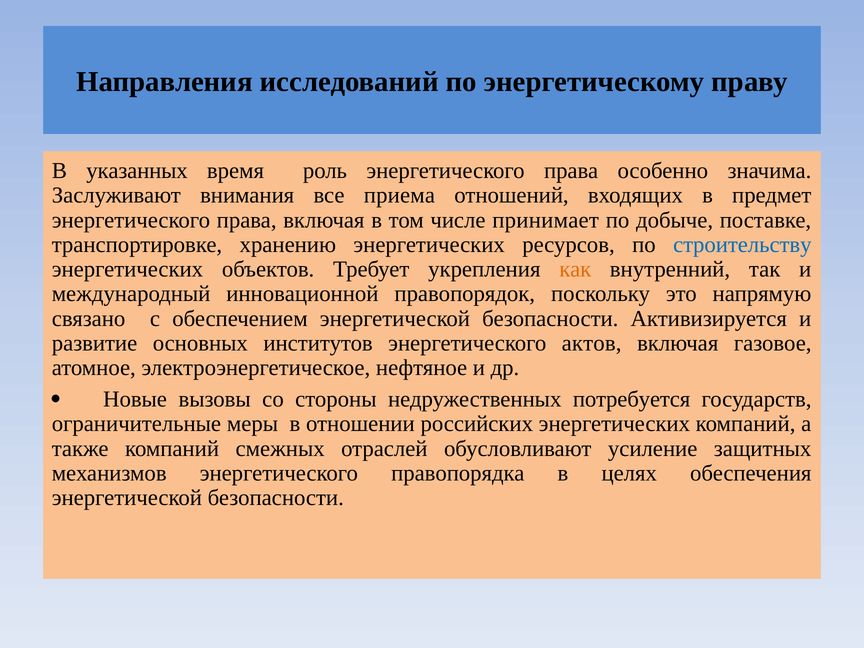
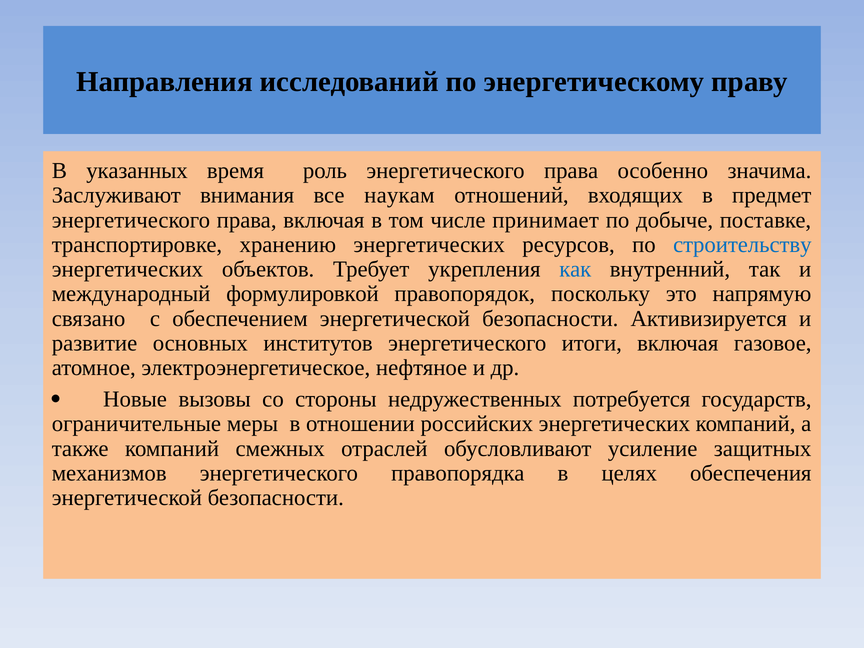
приема: приема -> наукам (399, 195)
как colour: orange -> blue (575, 269)
инновационной: инновационной -> формулировкой (302, 294)
актов: актов -> итоги (592, 343)
